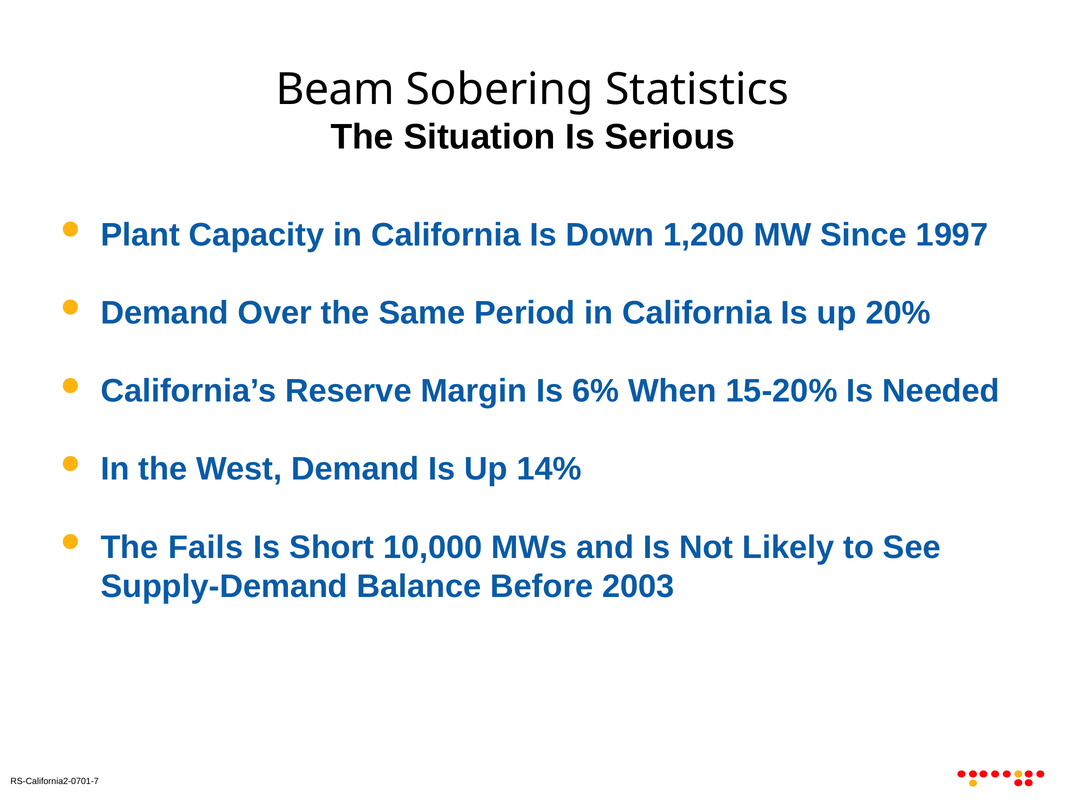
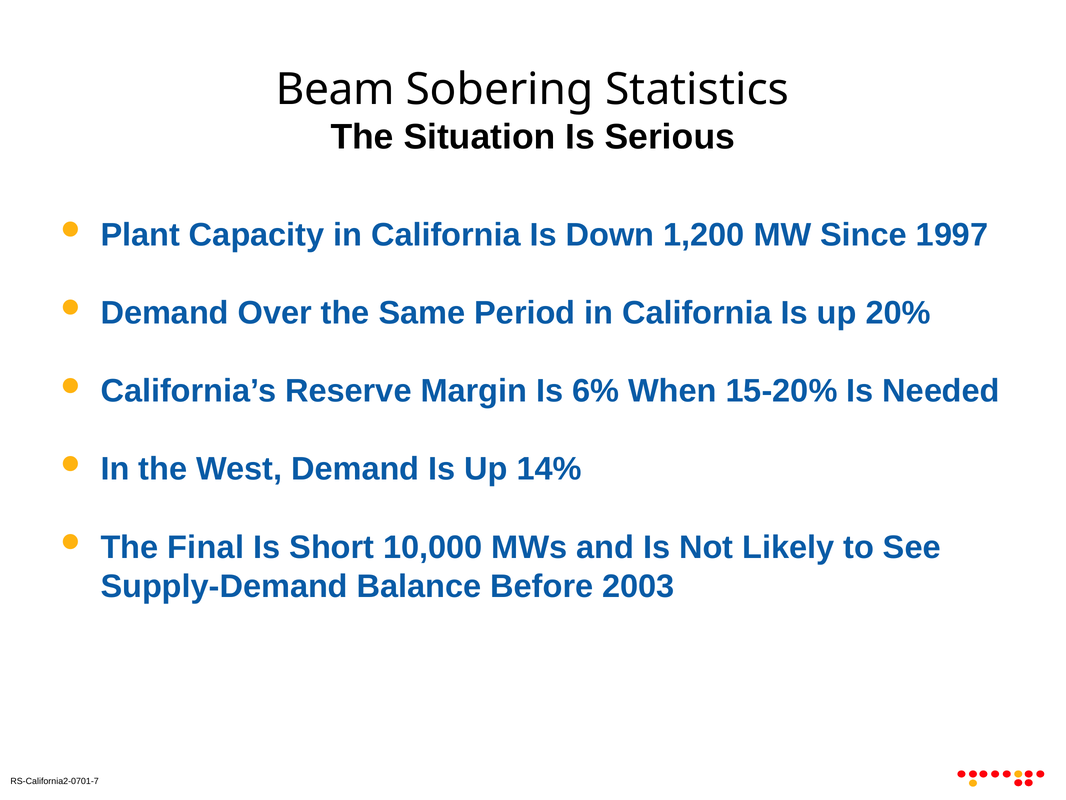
Fails: Fails -> Final (206, 547)
